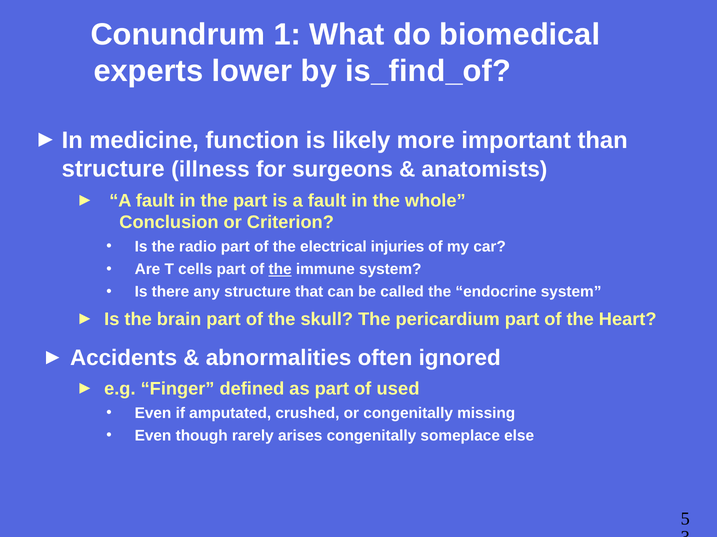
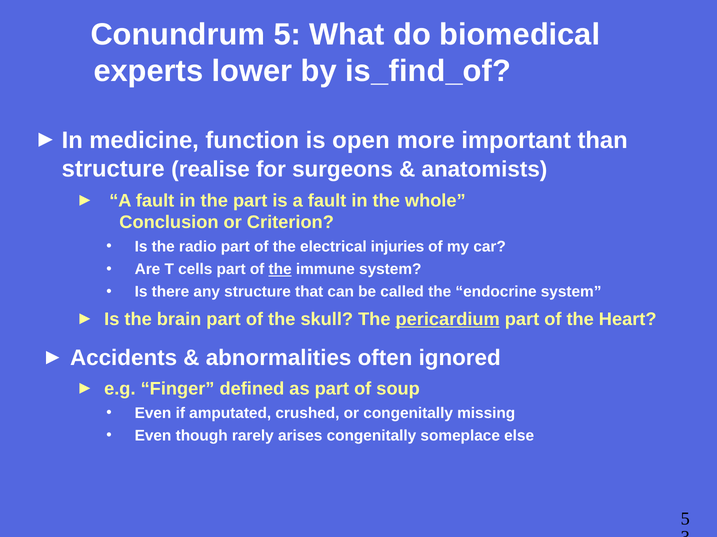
Conundrum 1: 1 -> 5 (287, 34)
likely: likely -> open (361, 141)
illness: illness -> realise (211, 170)
pericardium underline: none -> present (448, 320)
used: used -> soup (398, 389)
